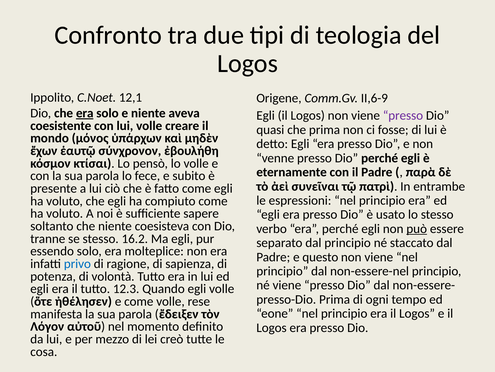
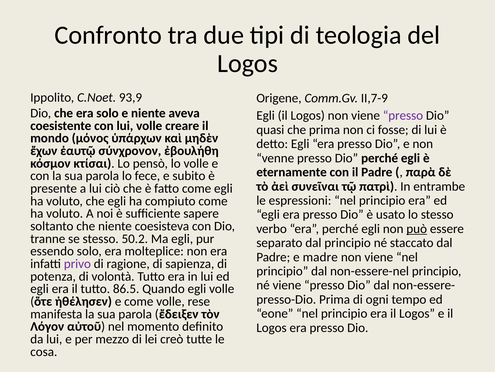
12,1: 12,1 -> 93,9 (131, 97)
II,6-9: II,6-9 -> II,7-9 (374, 98)
era underline: present -> none (85, 113)
16.2: 16.2 -> 50.2 (135, 238)
questo: questo -> madre (320, 257)
privo colour: blue -> purple (77, 263)
12.3: 12.3 -> 86.5 (126, 288)
